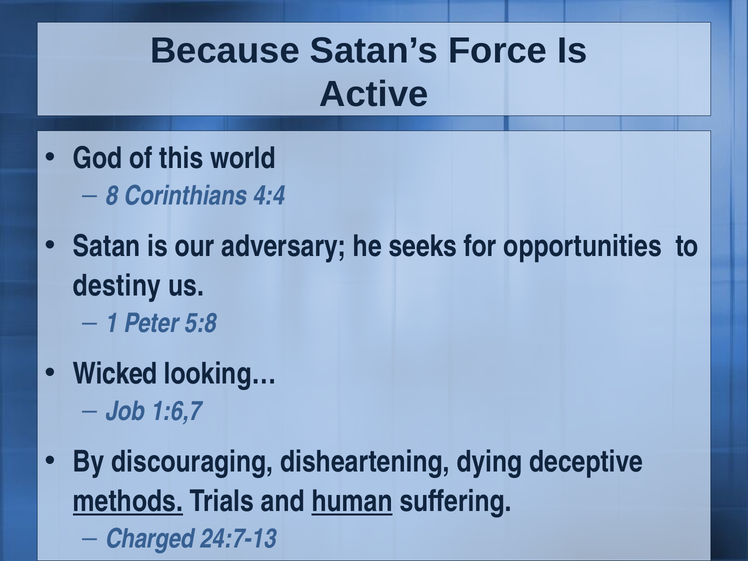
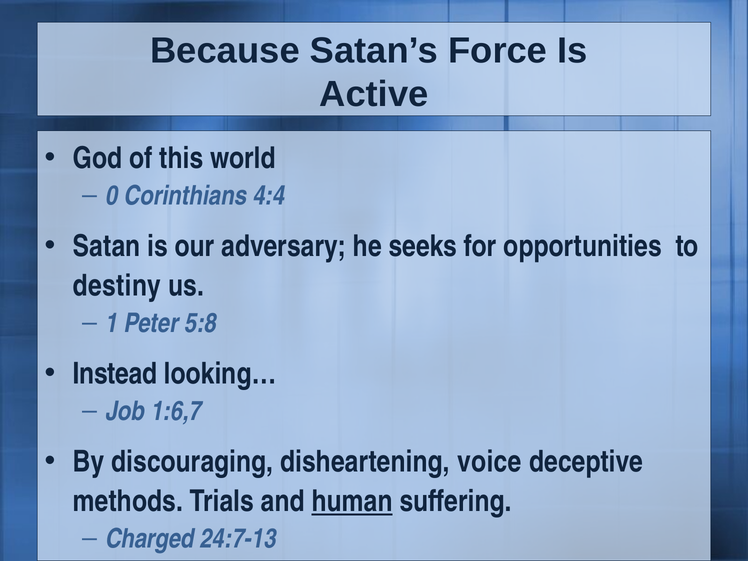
8: 8 -> 0 (112, 196)
Wicked: Wicked -> Instead (115, 374)
dying: dying -> voice (489, 462)
methods underline: present -> none (128, 501)
